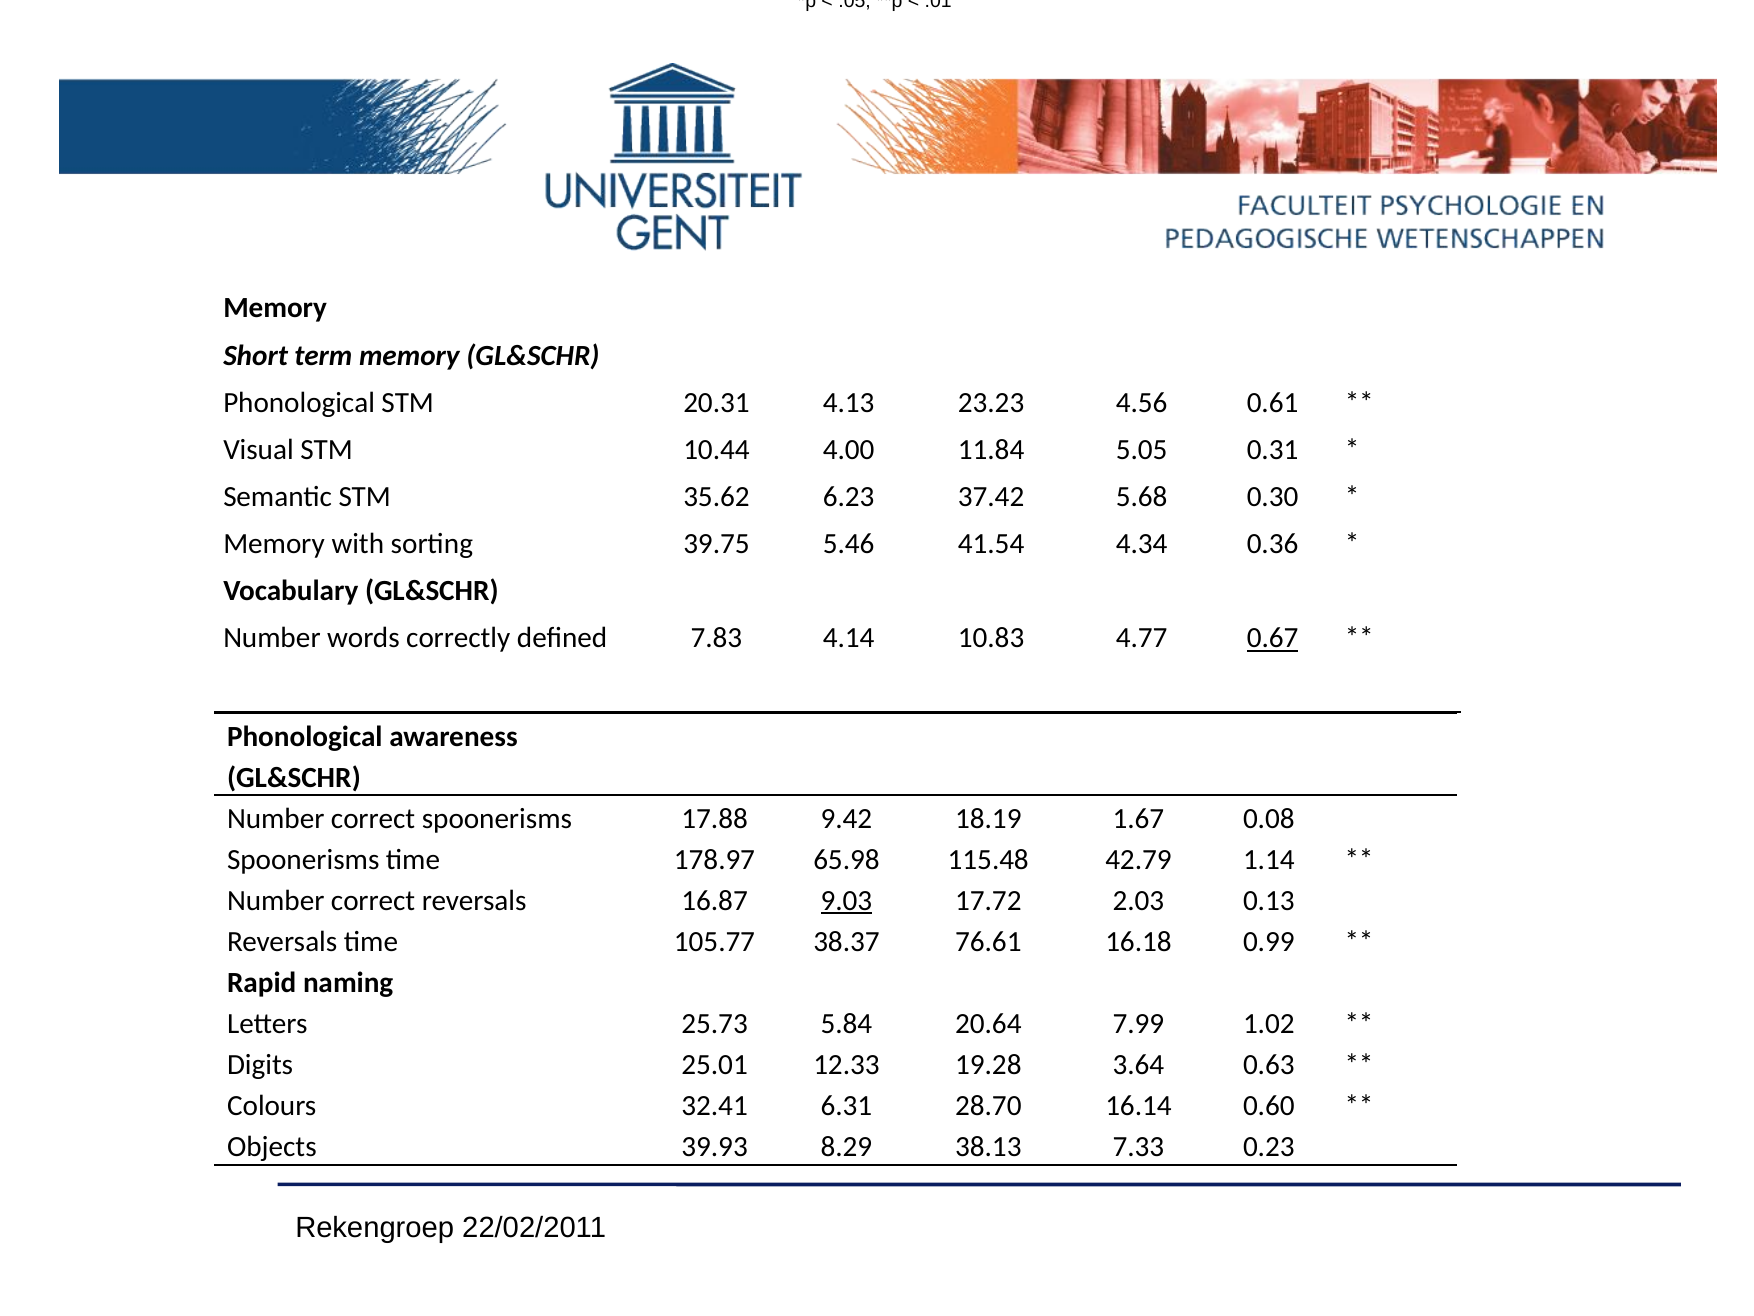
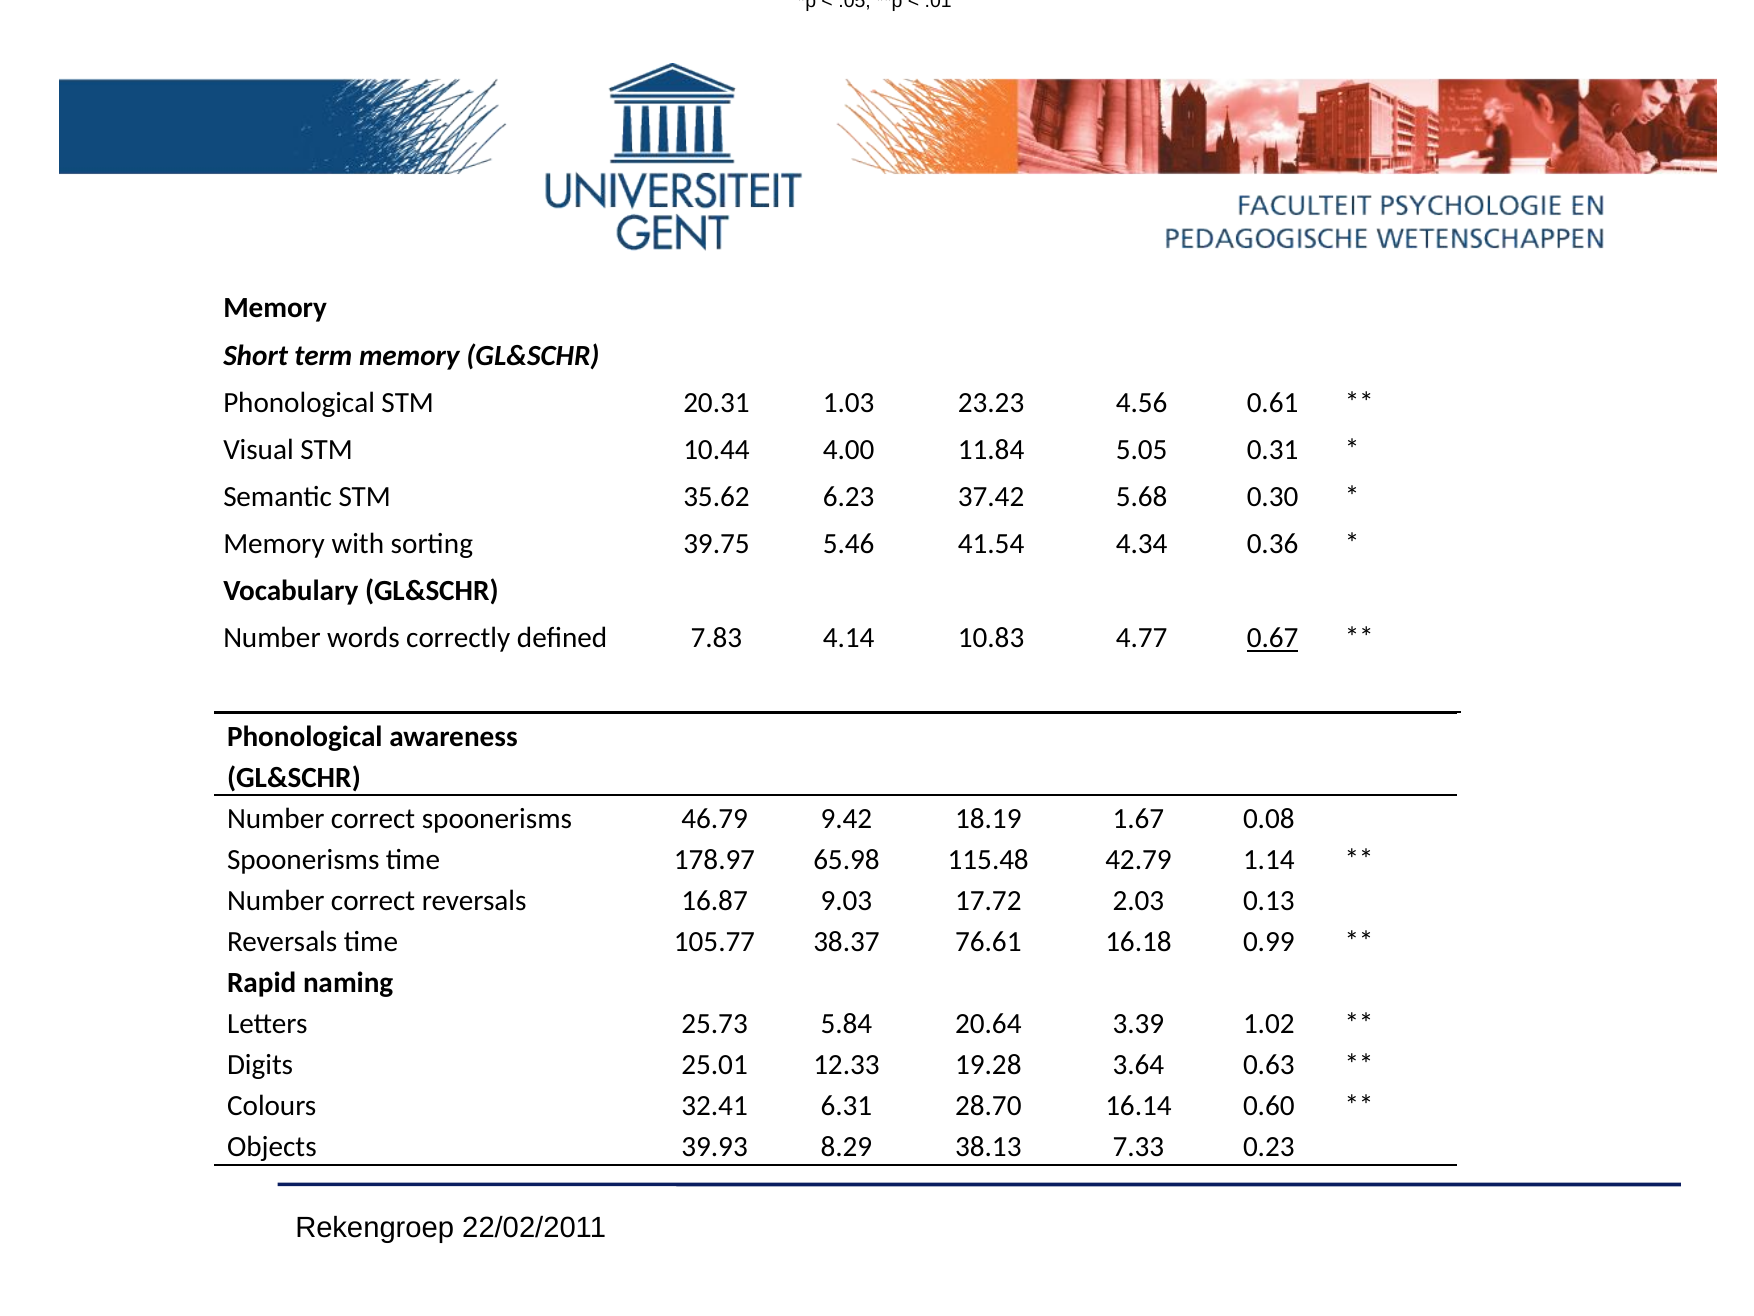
4.13: 4.13 -> 1.03 (849, 402)
17.88: 17.88 -> 46.79 (715, 818)
9.03 underline: present -> none (846, 900)
7.99: 7.99 -> 3.39 (1138, 1023)
